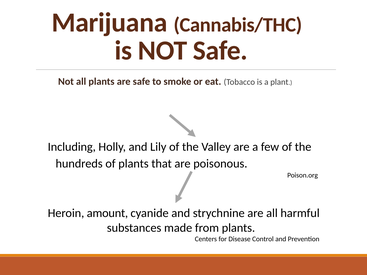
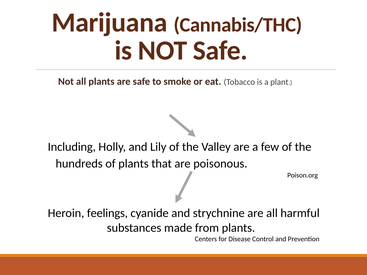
amount: amount -> feelings (107, 213)
